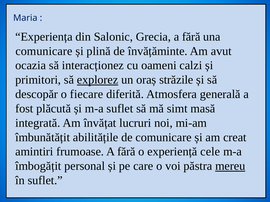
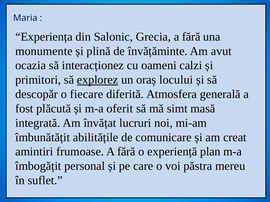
comunicare: comunicare -> monumente (44, 51)
străzile: străzile -> locului (176, 80)
m-a suflet: suflet -> oferit (120, 109)
cele: cele -> plan (210, 152)
mereu underline: present -> none (230, 166)
